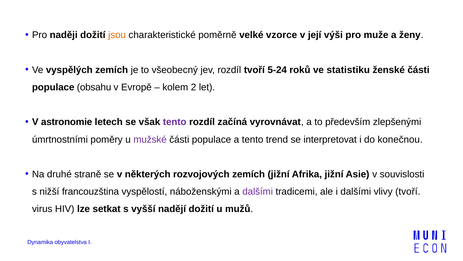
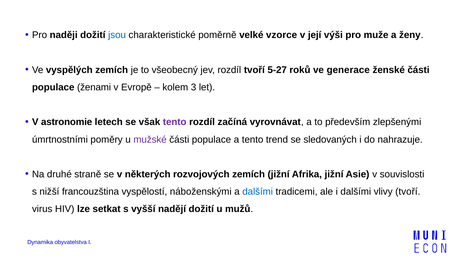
jsou colour: orange -> blue (117, 35)
5-24: 5-24 -> 5-27 (277, 70)
statistiku: statistiku -> generace (348, 70)
obsahu: obsahu -> ženami (94, 87)
2: 2 -> 3 (194, 87)
interpretovat: interpretovat -> sledovaných (330, 139)
konečnou: konečnou -> nahrazuje (400, 139)
dalšími colour: purple -> blue (258, 191)
